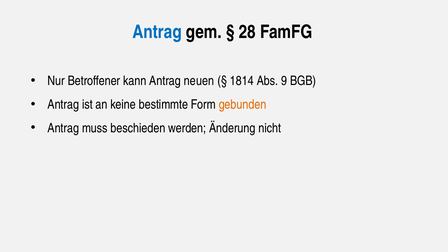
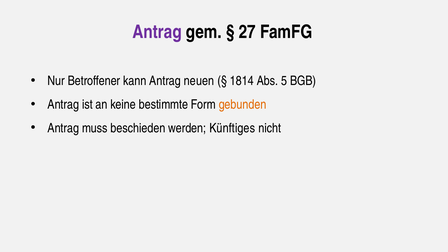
Antrag colour: blue -> purple (157, 32)
28: 28 -> 27 (247, 32)
9: 9 -> 5 (284, 81)
Änderung: Änderung -> Künftiges (232, 128)
